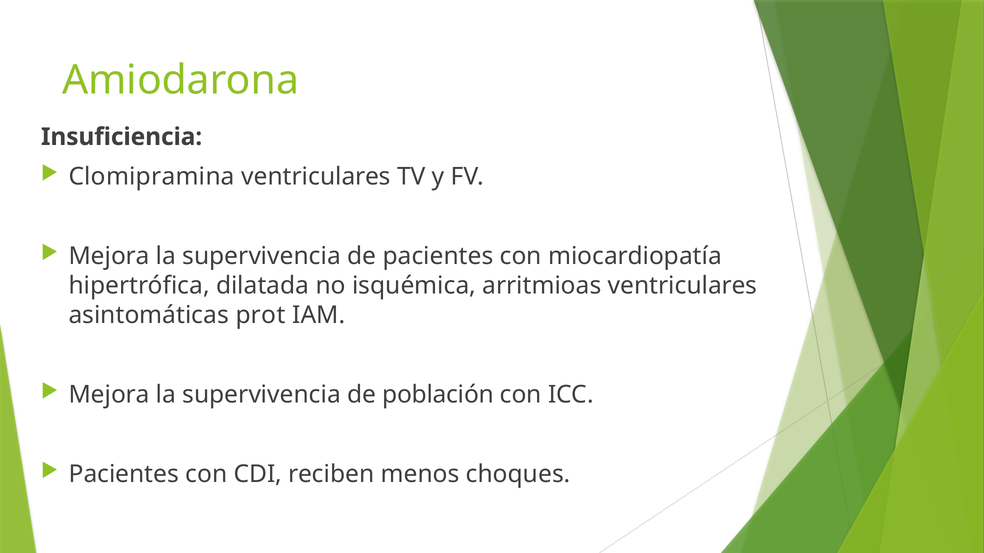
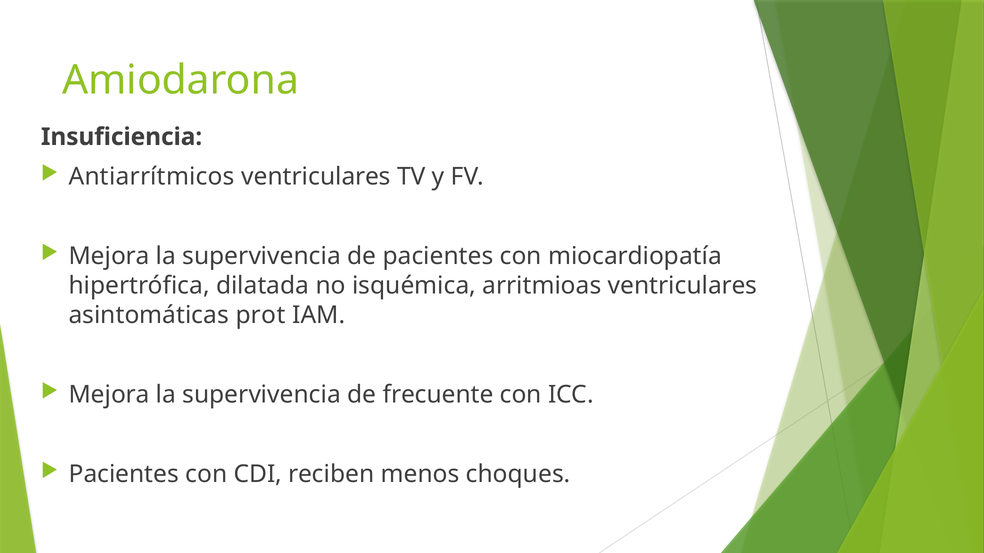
Clomipramina: Clomipramina -> Antiarrítmicos (152, 177)
población: población -> frecuente (438, 395)
